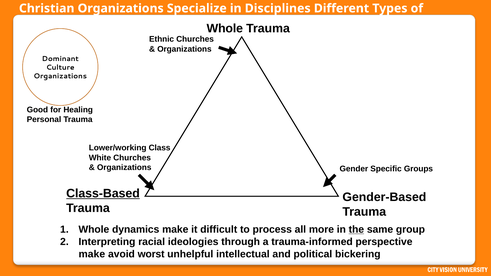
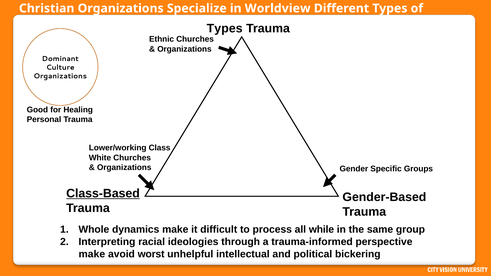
Disciplines: Disciplines -> Worldview (278, 8)
Trauma Whole: Whole -> Types (225, 28)
more: more -> while (321, 230)
the underline: present -> none (356, 230)
